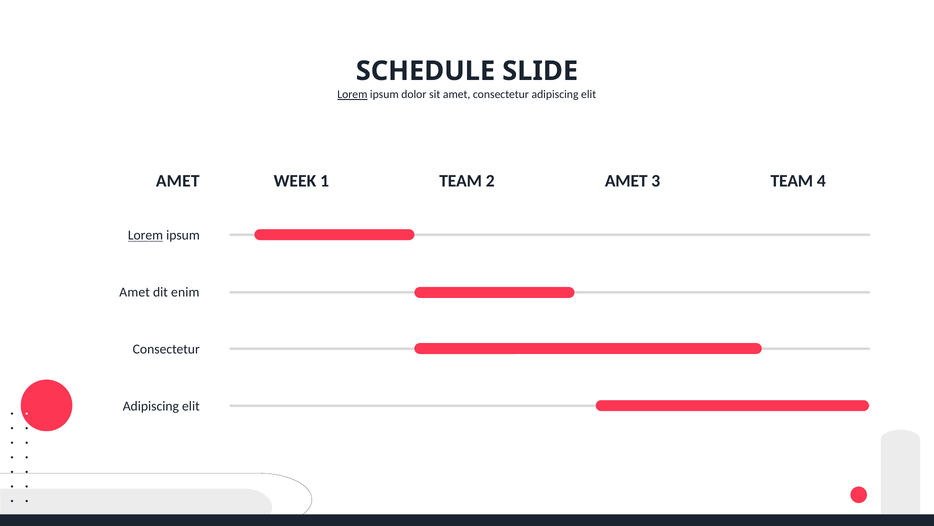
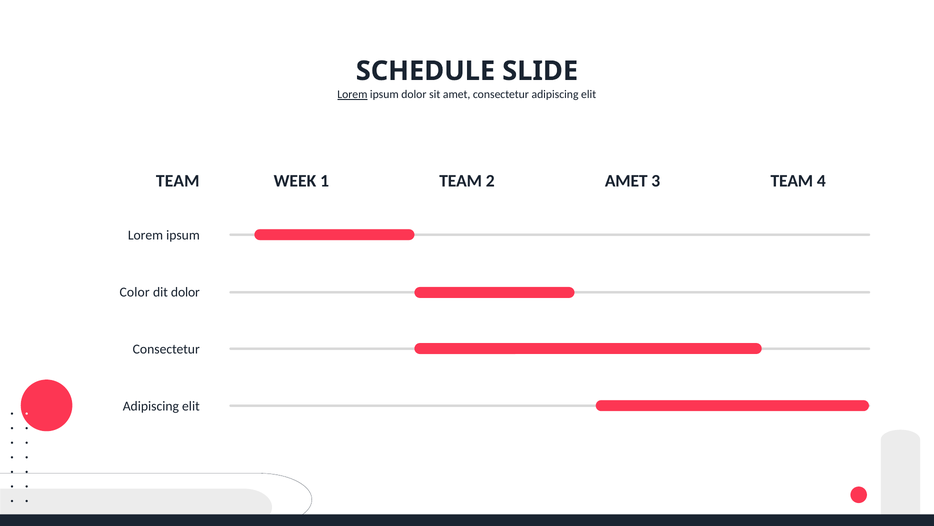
AMET: AMET -> TEAM (178, 181)
Lorem underline: present -> none (145, 235)
Amet: Amet -> Color (135, 292)
dit enim: enim -> dolor (185, 292)
